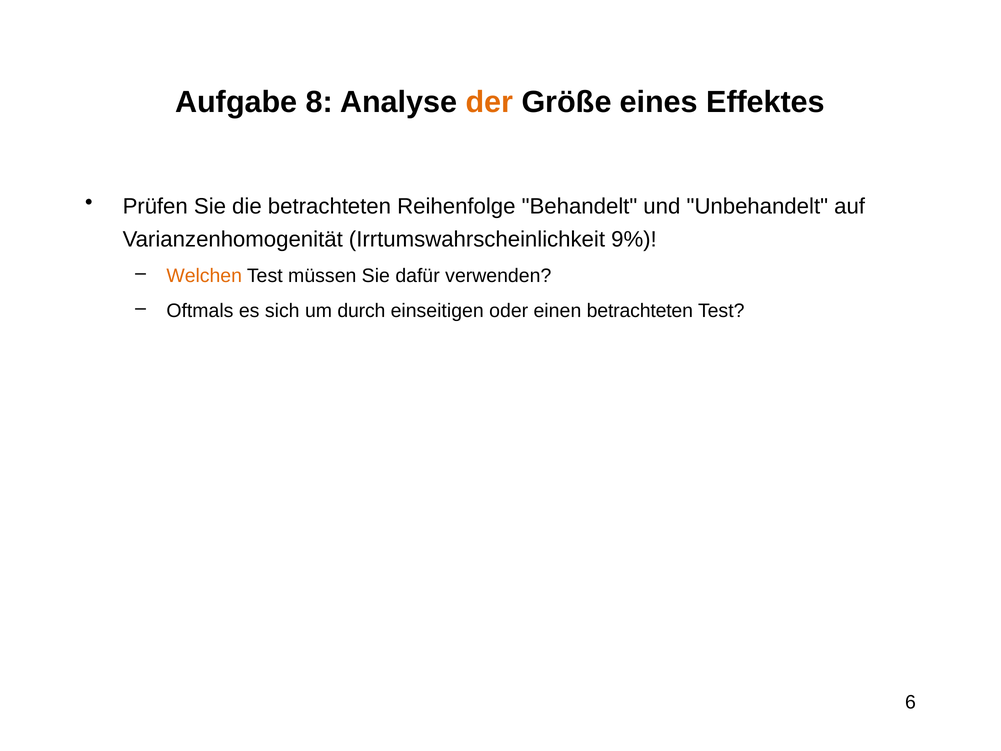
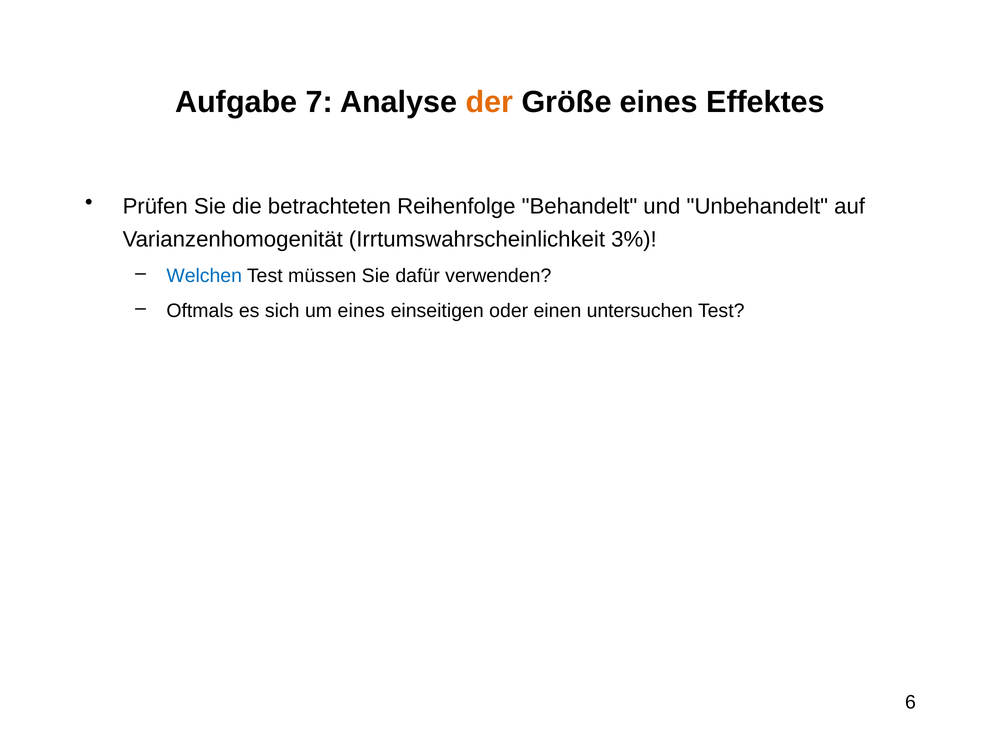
8: 8 -> 7 (319, 102)
9%: 9% -> 3% (634, 239)
Welchen colour: orange -> blue (204, 276)
um durch: durch -> eines (361, 311)
einen betrachteten: betrachteten -> untersuchen (640, 311)
